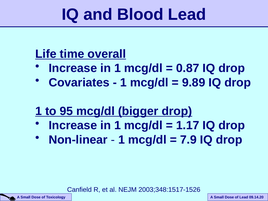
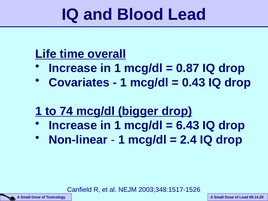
9.89: 9.89 -> 0.43 (194, 83)
95: 95 -> 74 (66, 111)
1.17: 1.17 -> 6.43 (188, 125)
7.9: 7.9 -> 2.4 (188, 140)
